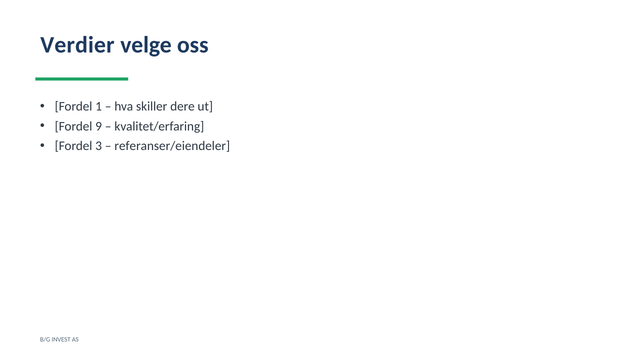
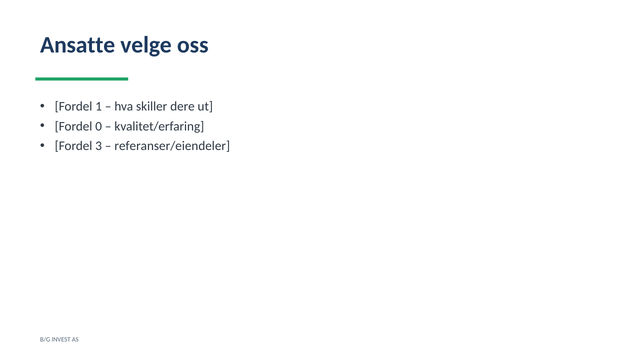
Verdier: Verdier -> Ansatte (78, 45)
9: 9 -> 0 (99, 126)
